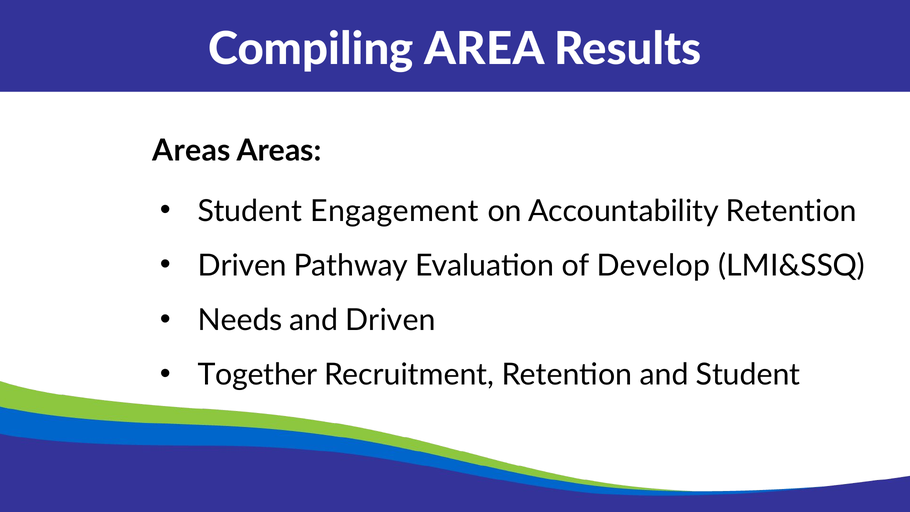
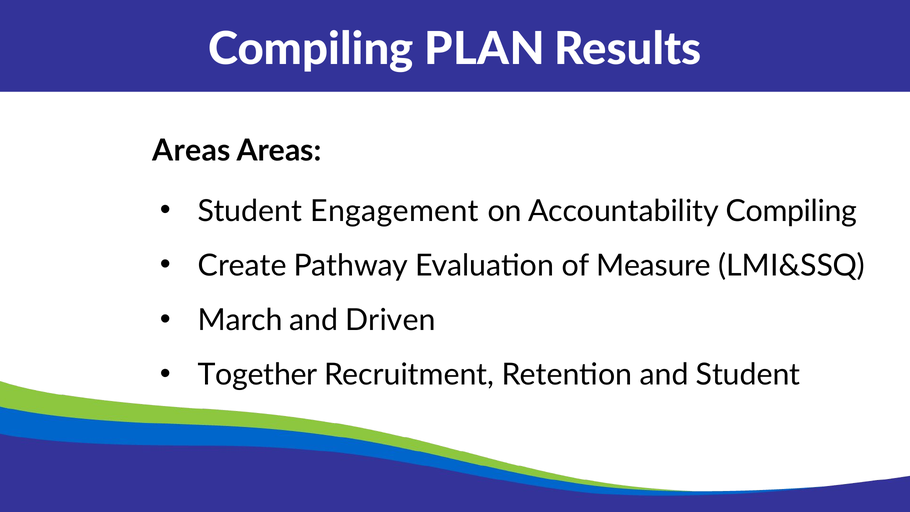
AREA: AREA -> PLAN (484, 49)
Accountability Retention: Retention -> Compiling (791, 211)
Driven: Driven -> Create (242, 266)
Develop: Develop -> Measure (654, 266)
Needs: Needs -> March (240, 320)
